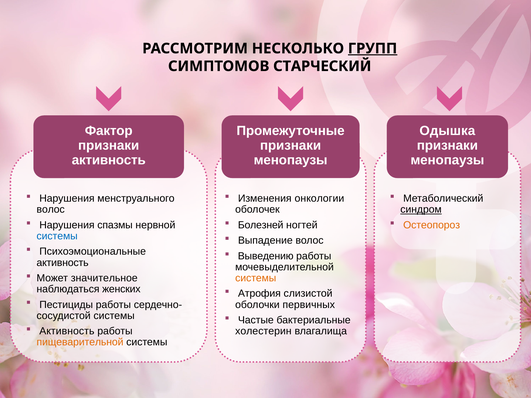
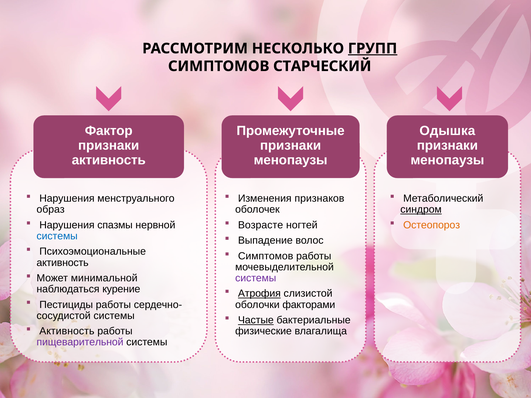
онкологии: онкологии -> признаков (319, 199)
волос: волос -> образ (51, 210)
Болезней: Болезней -> Возрасте (261, 225)
Выведению: Выведению -> Симптомов (266, 256)
значительное: значительное -> минимальной (104, 278)
системы colour: orange -> purple (256, 278)
женских: женских -> курение (121, 289)
Атрофия underline: none -> present (259, 294)
первичных: первичных -> факторами (309, 305)
Частые underline: none -> present (256, 320)
холестерин: холестерин -> физические (263, 331)
пищеварительной colour: orange -> purple (80, 342)
